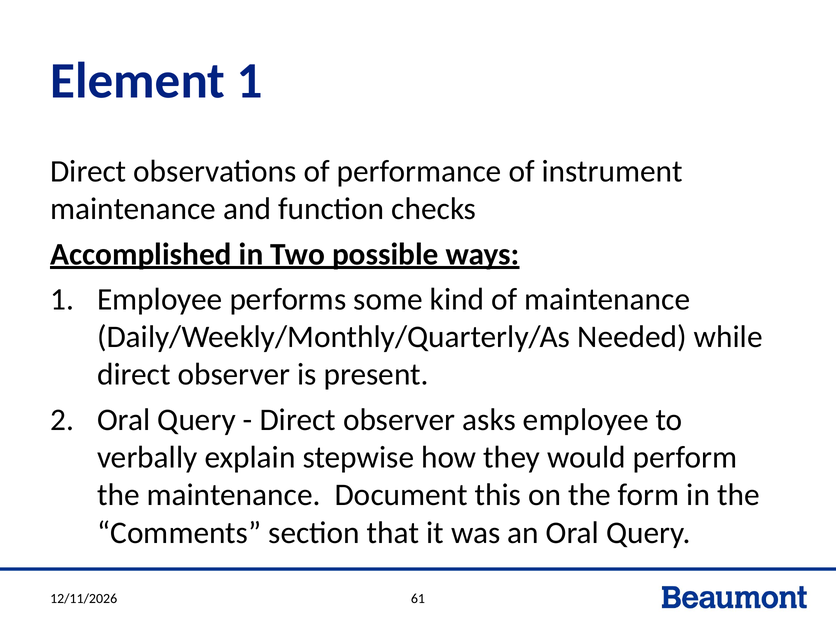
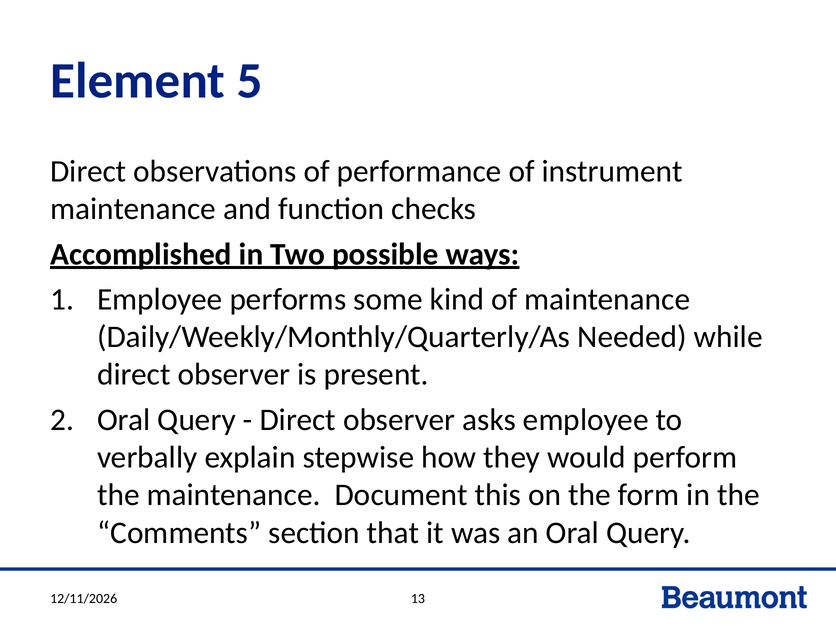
Element 1: 1 -> 5 (250, 81)
61: 61 -> 13 (418, 599)
